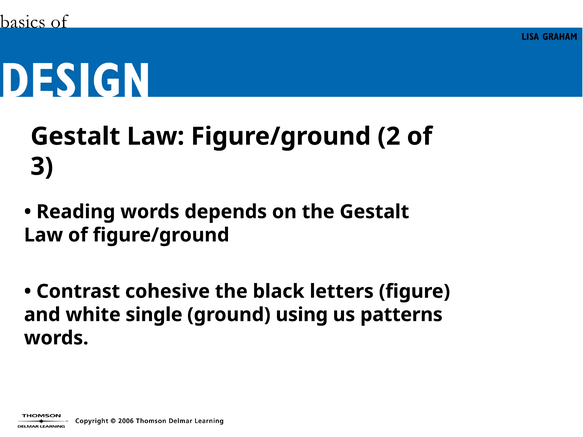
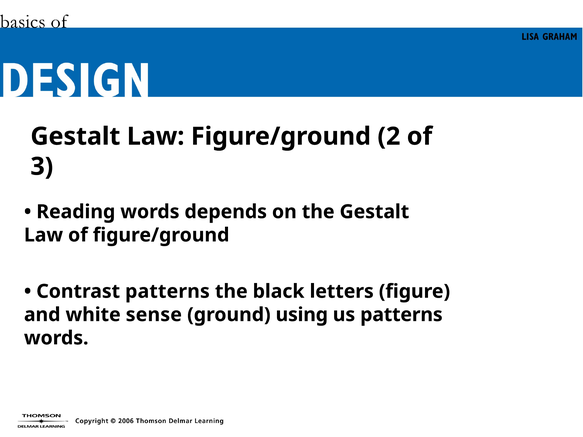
Contrast cohesive: cohesive -> patterns (167, 292)
single: single -> sense (154, 315)
